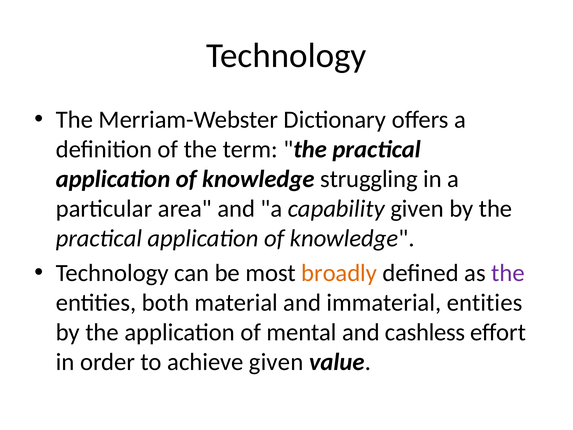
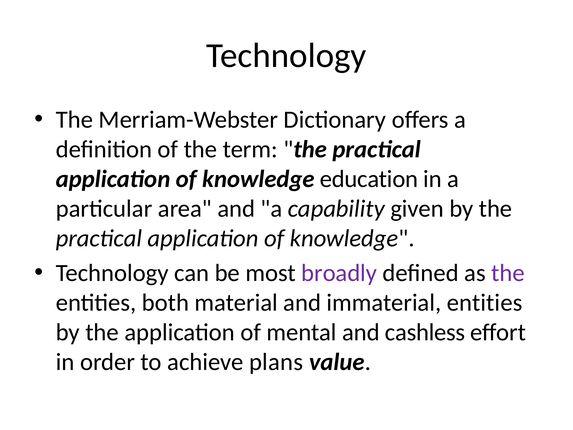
struggling: struggling -> education (369, 179)
broadly colour: orange -> purple (339, 273)
achieve given: given -> plans (276, 362)
